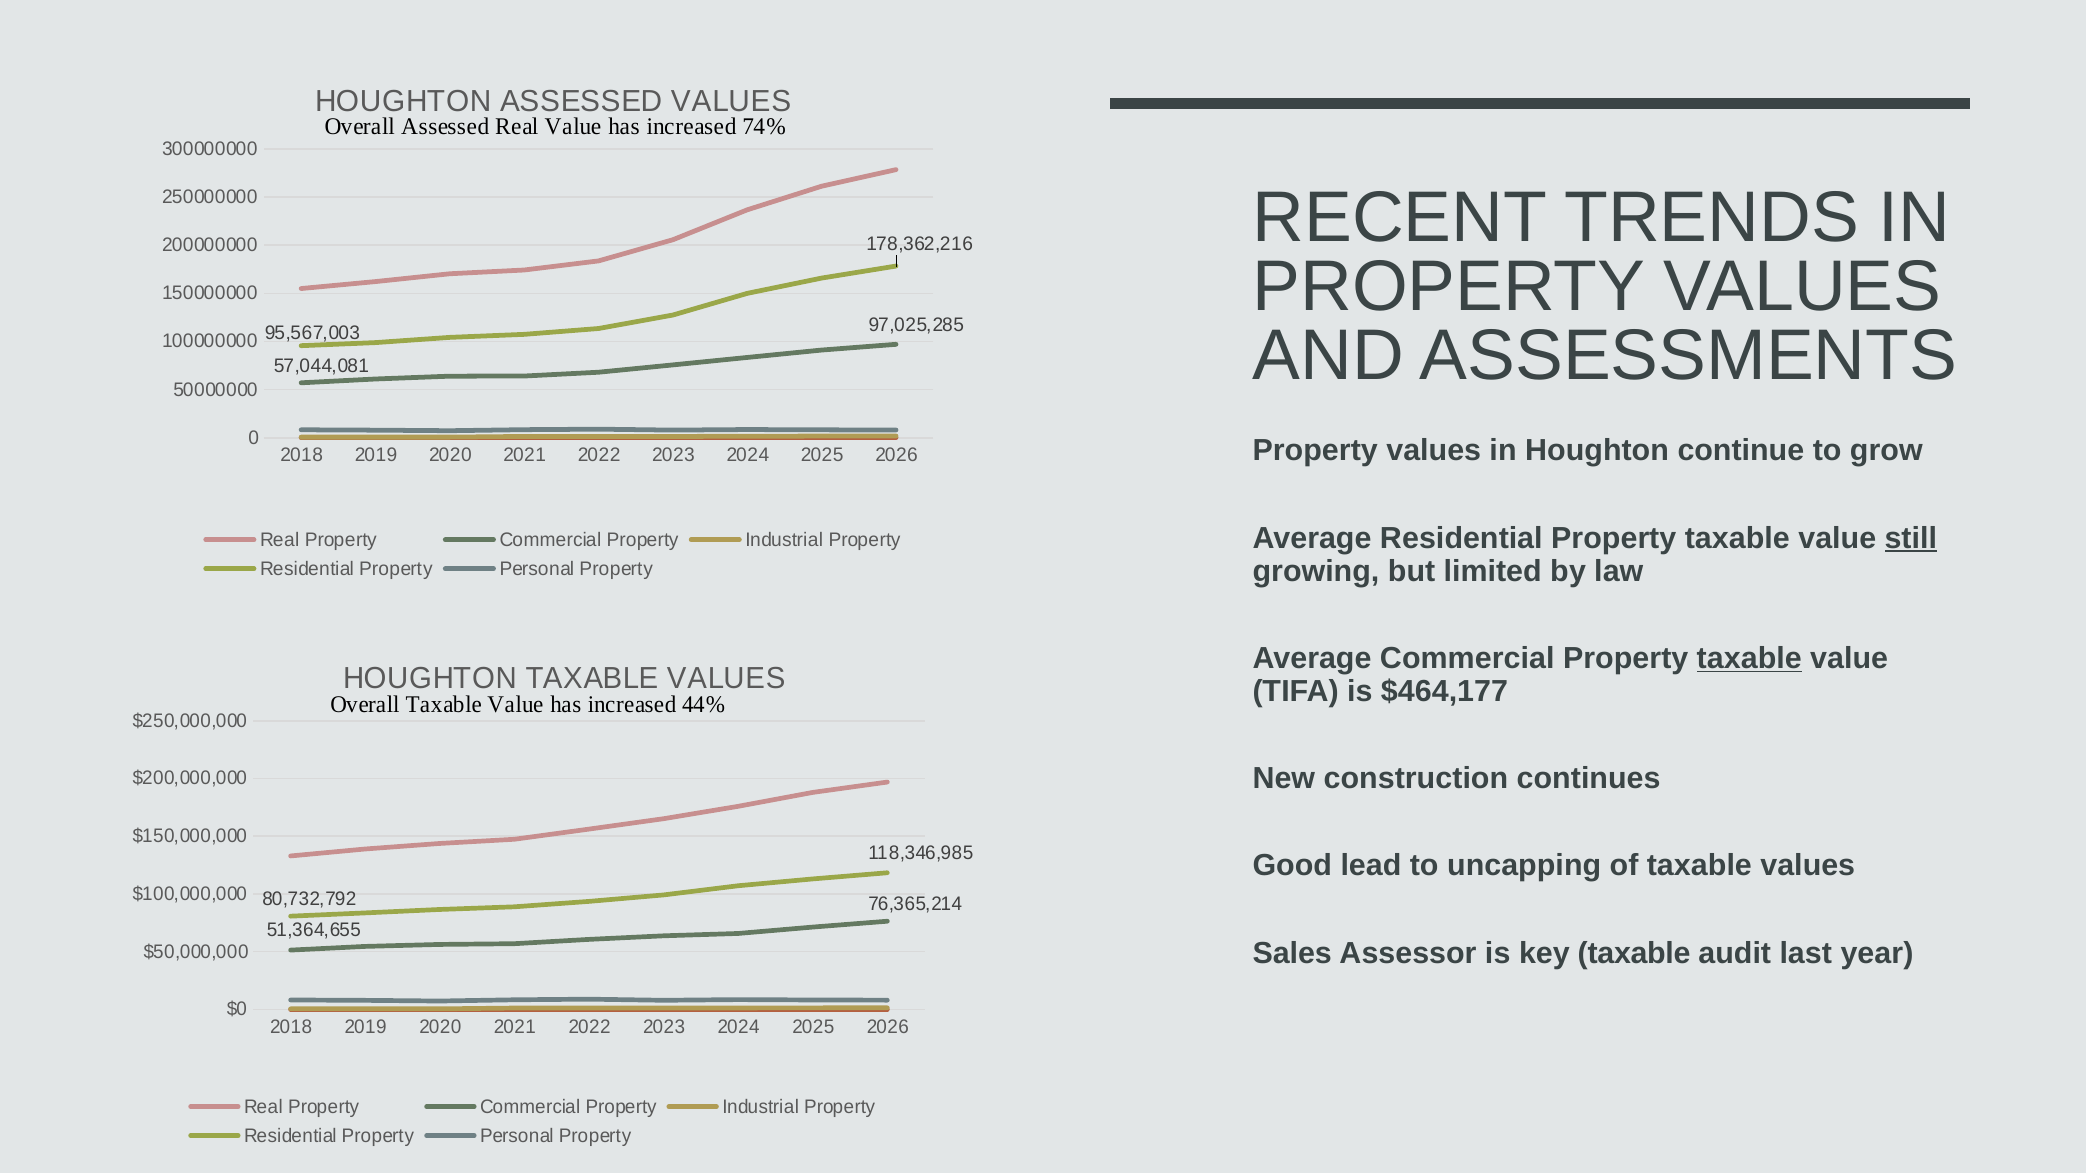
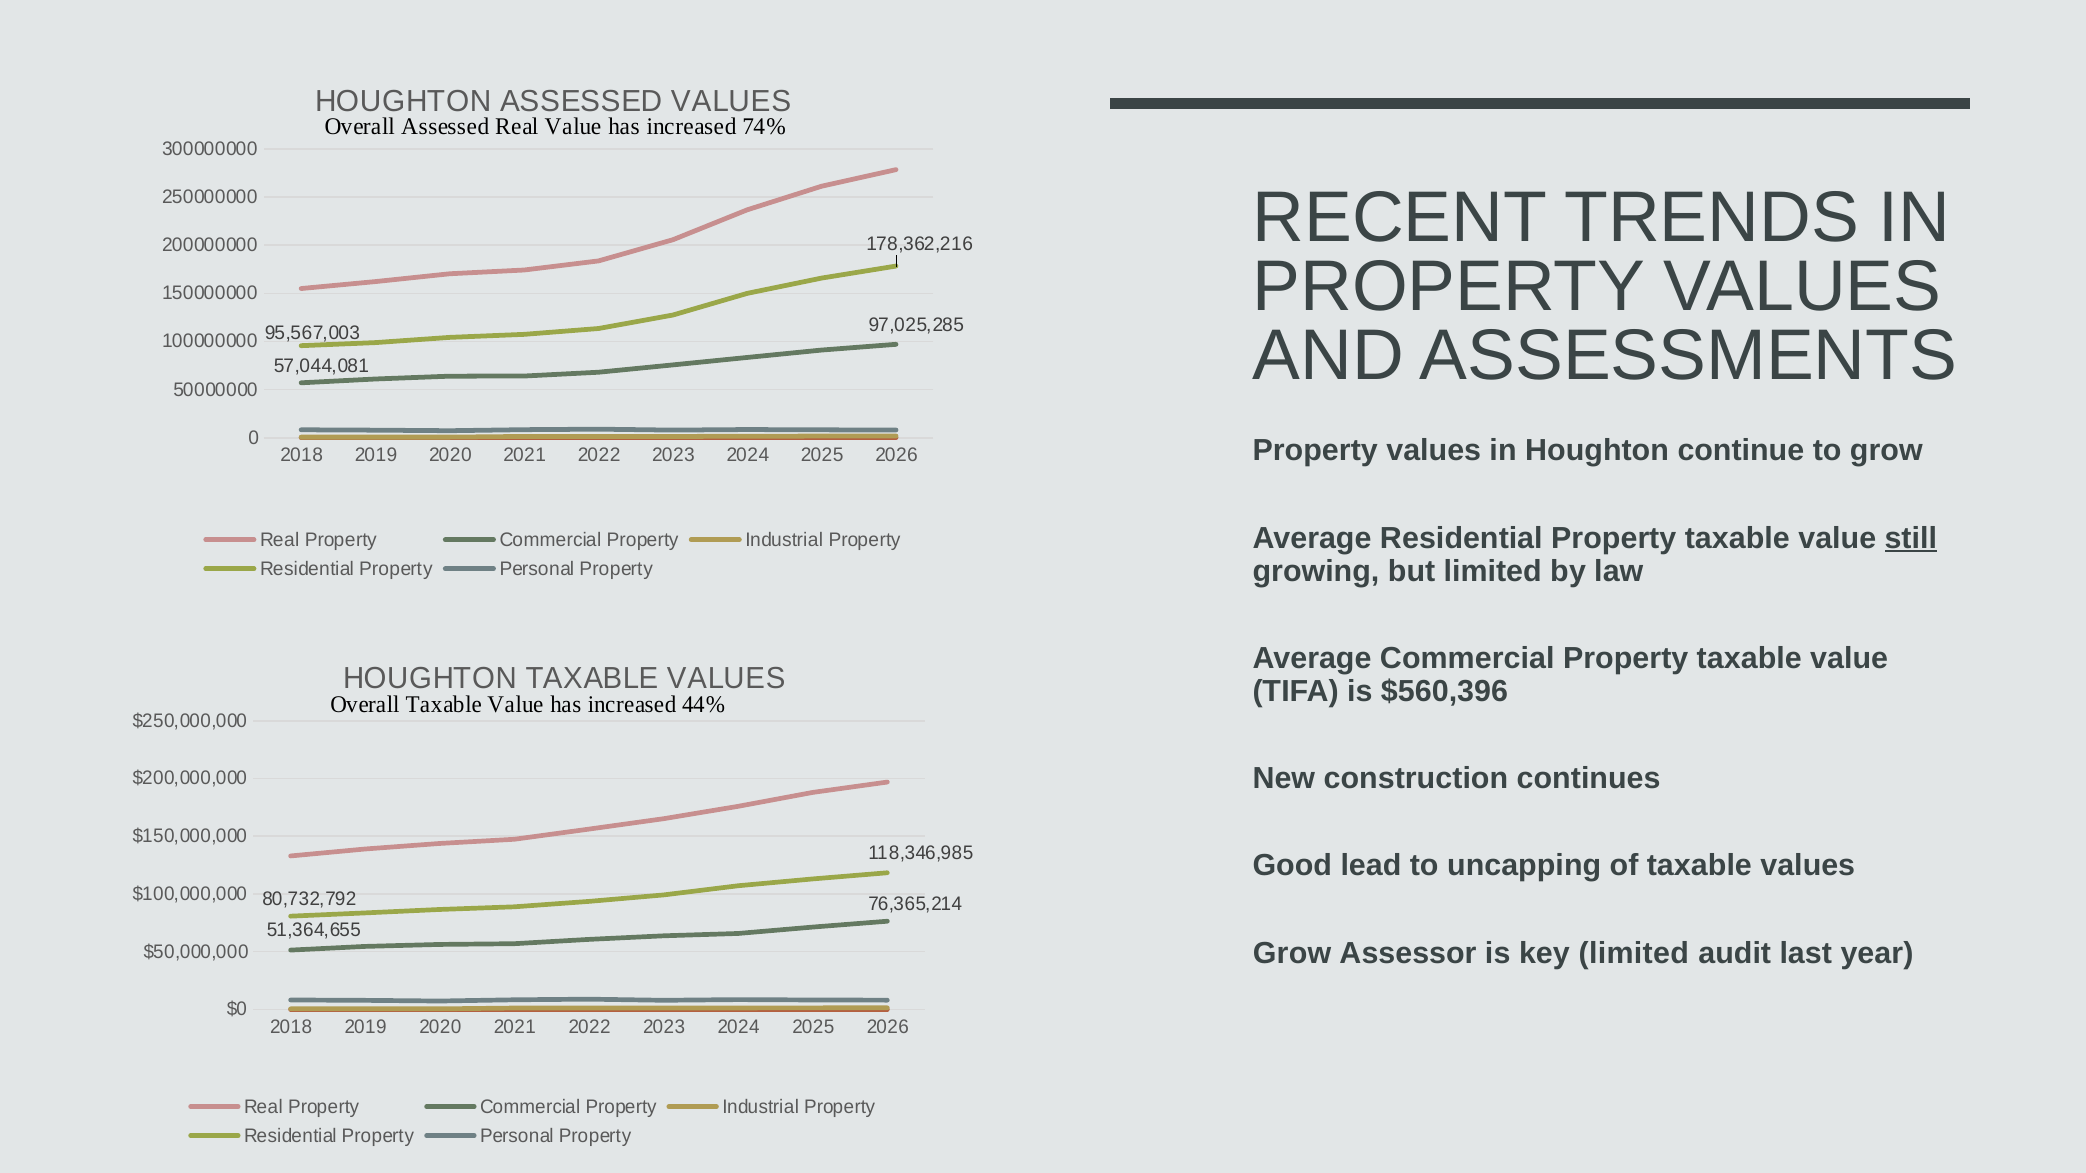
taxable underline: present -> none (1749, 659)
$464,177: $464,177 -> $560,396 (1445, 692)
Sales: Sales -> Grow (1292, 953)
key taxable: taxable -> limited (1634, 953)
